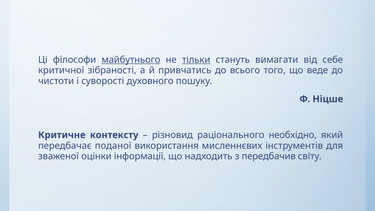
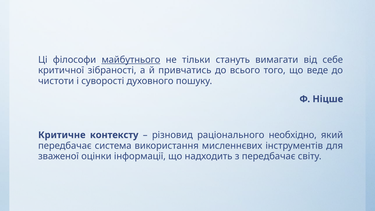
тільки underline: present -> none (196, 60)
поданої: поданої -> система (113, 146)
з передбачив: передбачив -> передбачає (269, 156)
